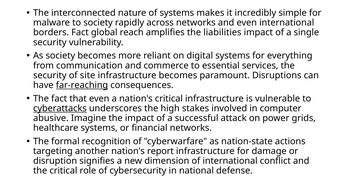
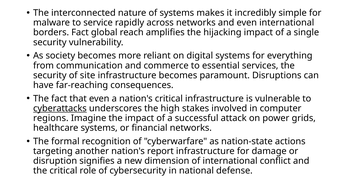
to society: society -> service (98, 23)
liabilities: liabilities -> hijacking (222, 33)
far-reaching underline: present -> none (82, 85)
abusive: abusive -> regions (51, 118)
